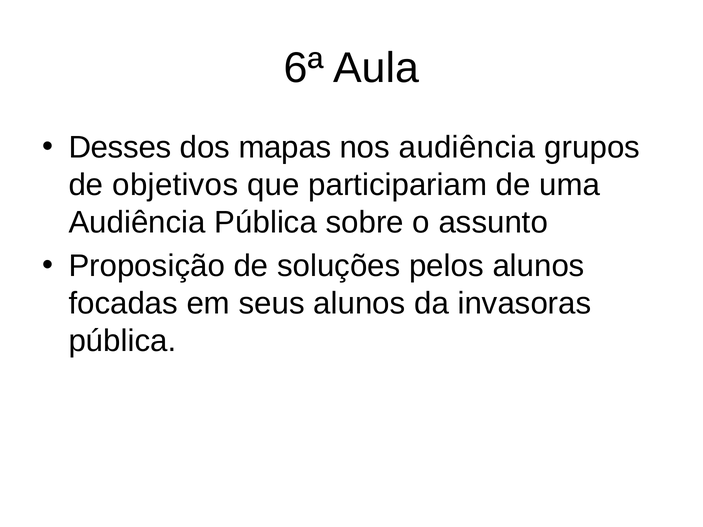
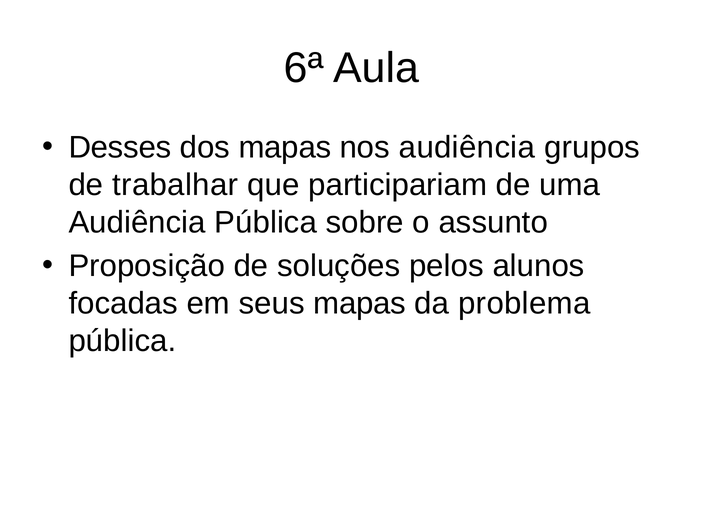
objetivos: objetivos -> trabalhar (175, 185)
seus alunos: alunos -> mapas (360, 304)
invasoras: invasoras -> problema (524, 304)
